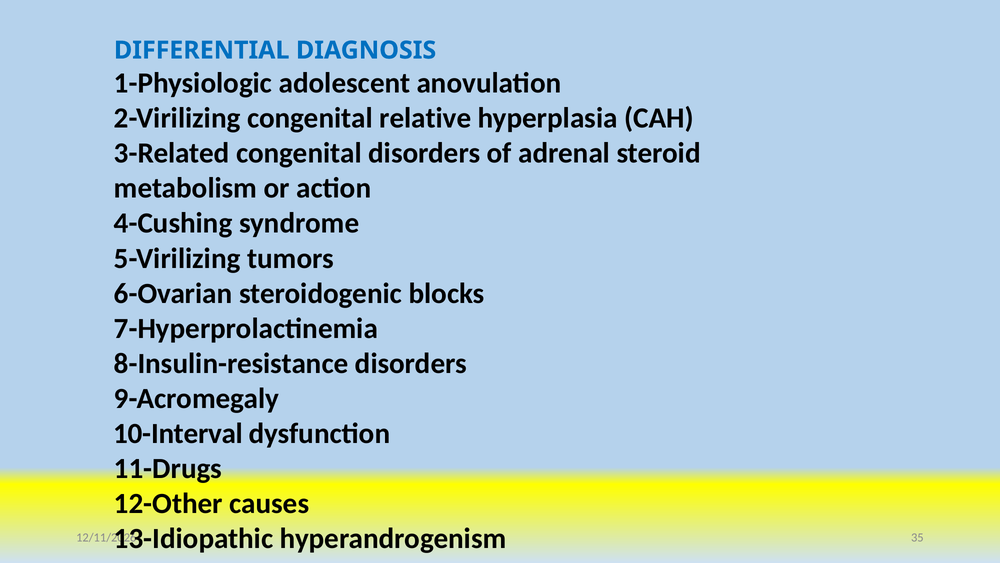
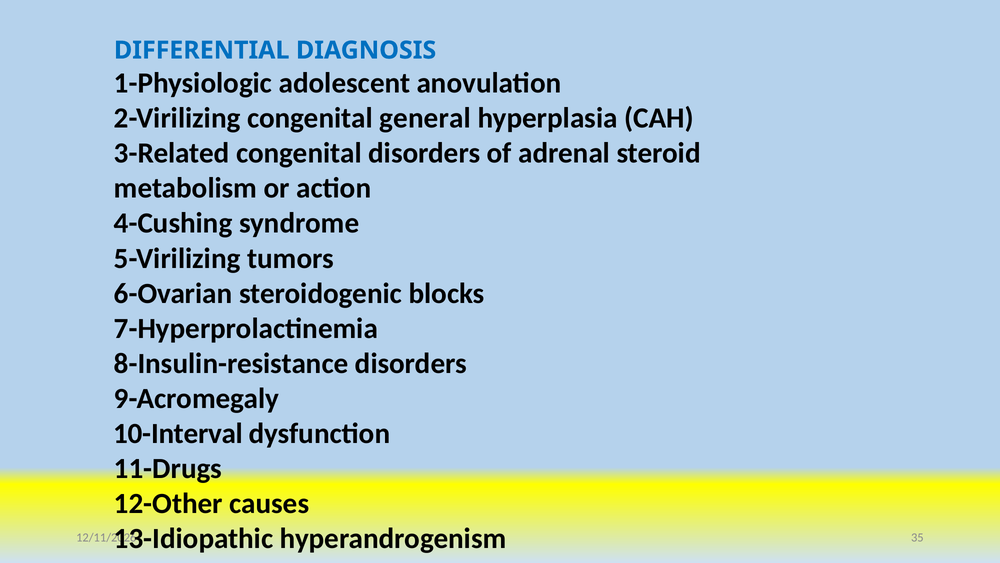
relative: relative -> general (425, 118)
